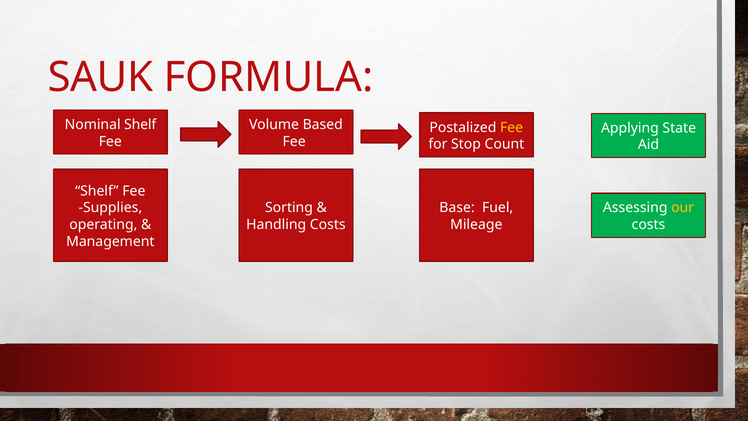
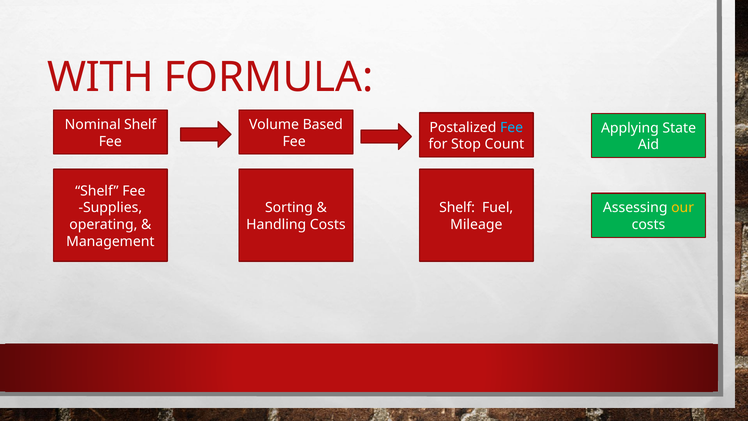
SAUK: SAUK -> WITH (100, 77)
Fee colour: yellow -> light blue (512, 127)
Base: Base -> Shelf (457, 208)
